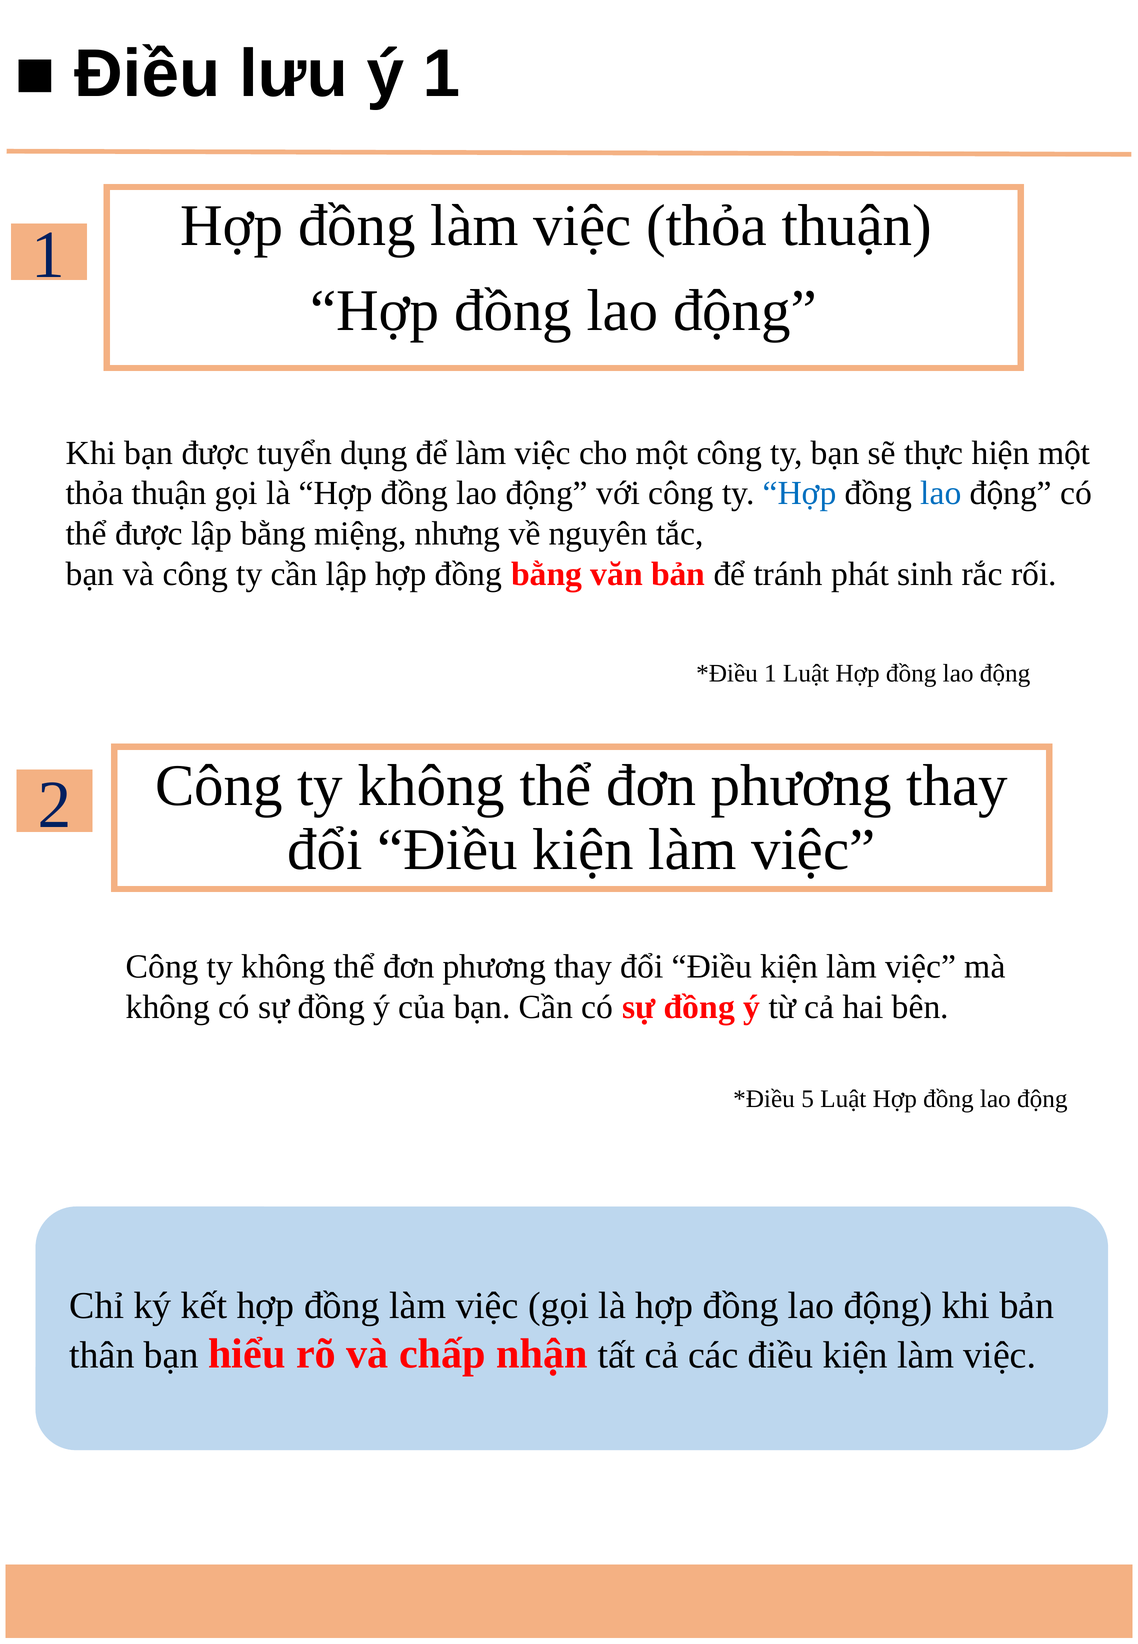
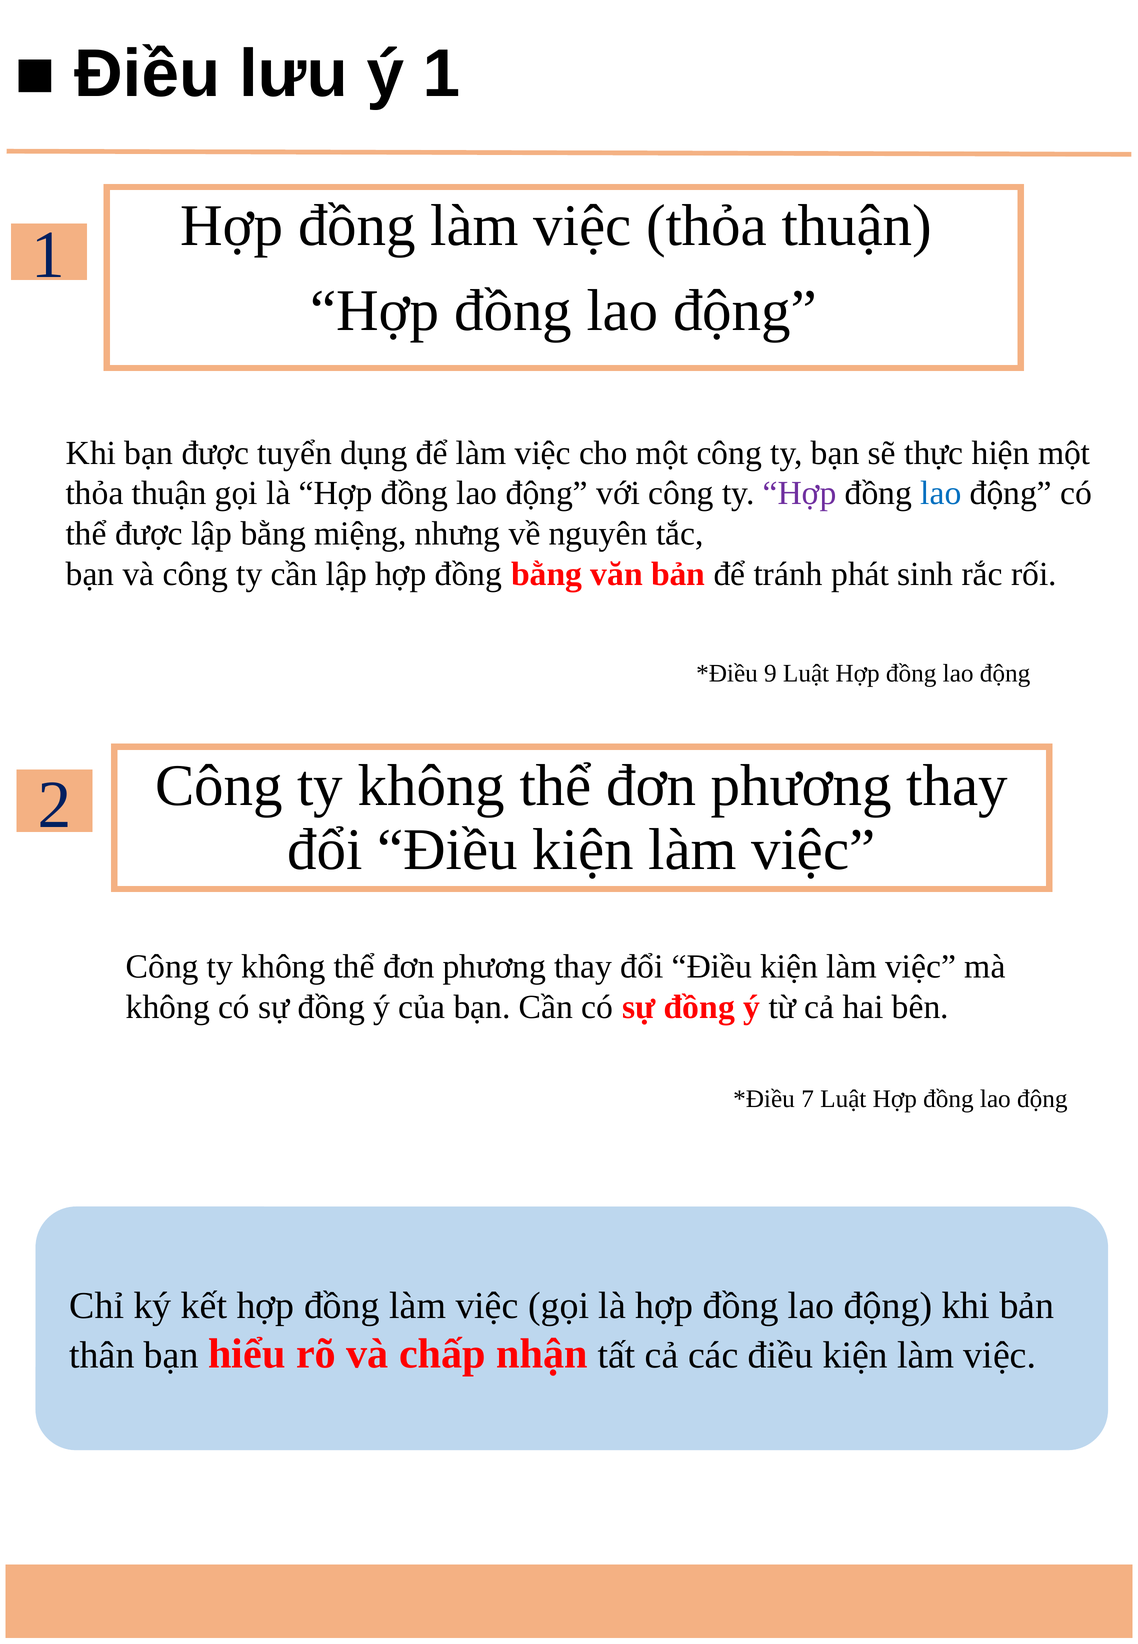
Hợp colour: blue -> purple (800, 493)
1: 1 -> 9 (770, 673)
5: 5 -> 7 (808, 1099)
